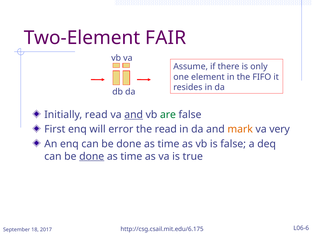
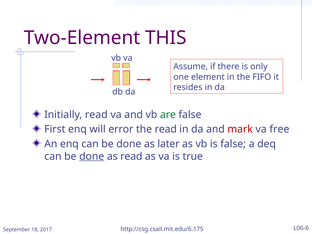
FAIR: FAIR -> THIS (166, 38)
and underline: present -> none (134, 115)
mark colour: orange -> red (240, 129)
very: very -> free (279, 129)
time: time -> later (168, 144)
time: time -> read (131, 156)
